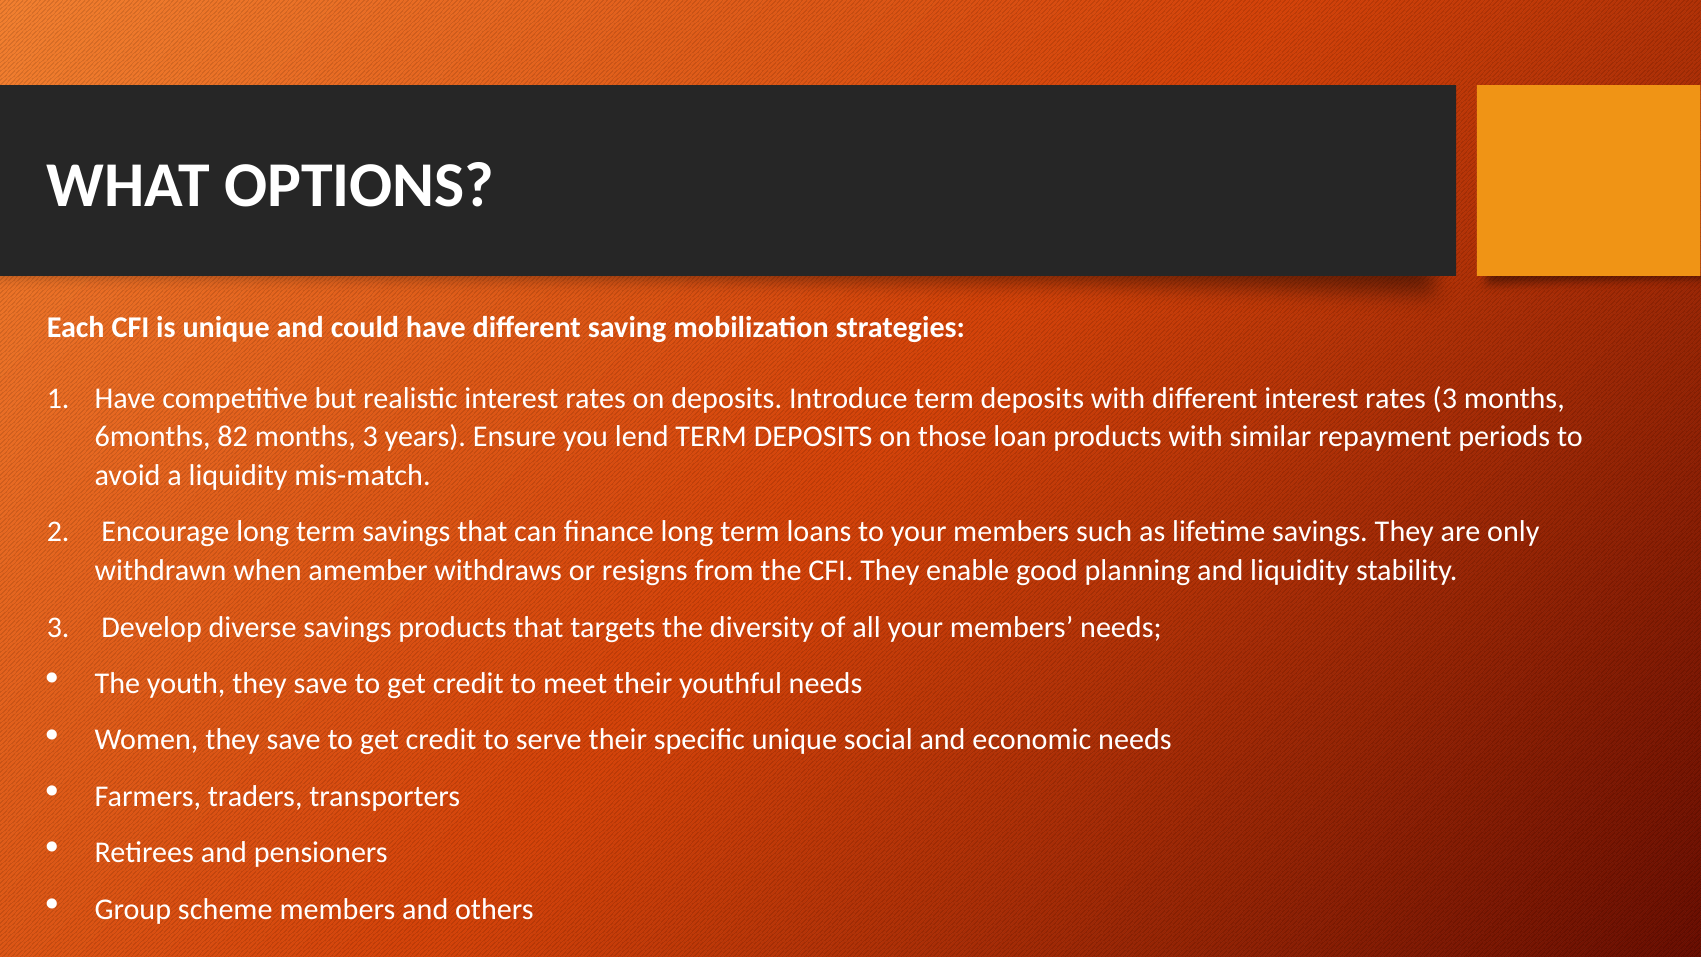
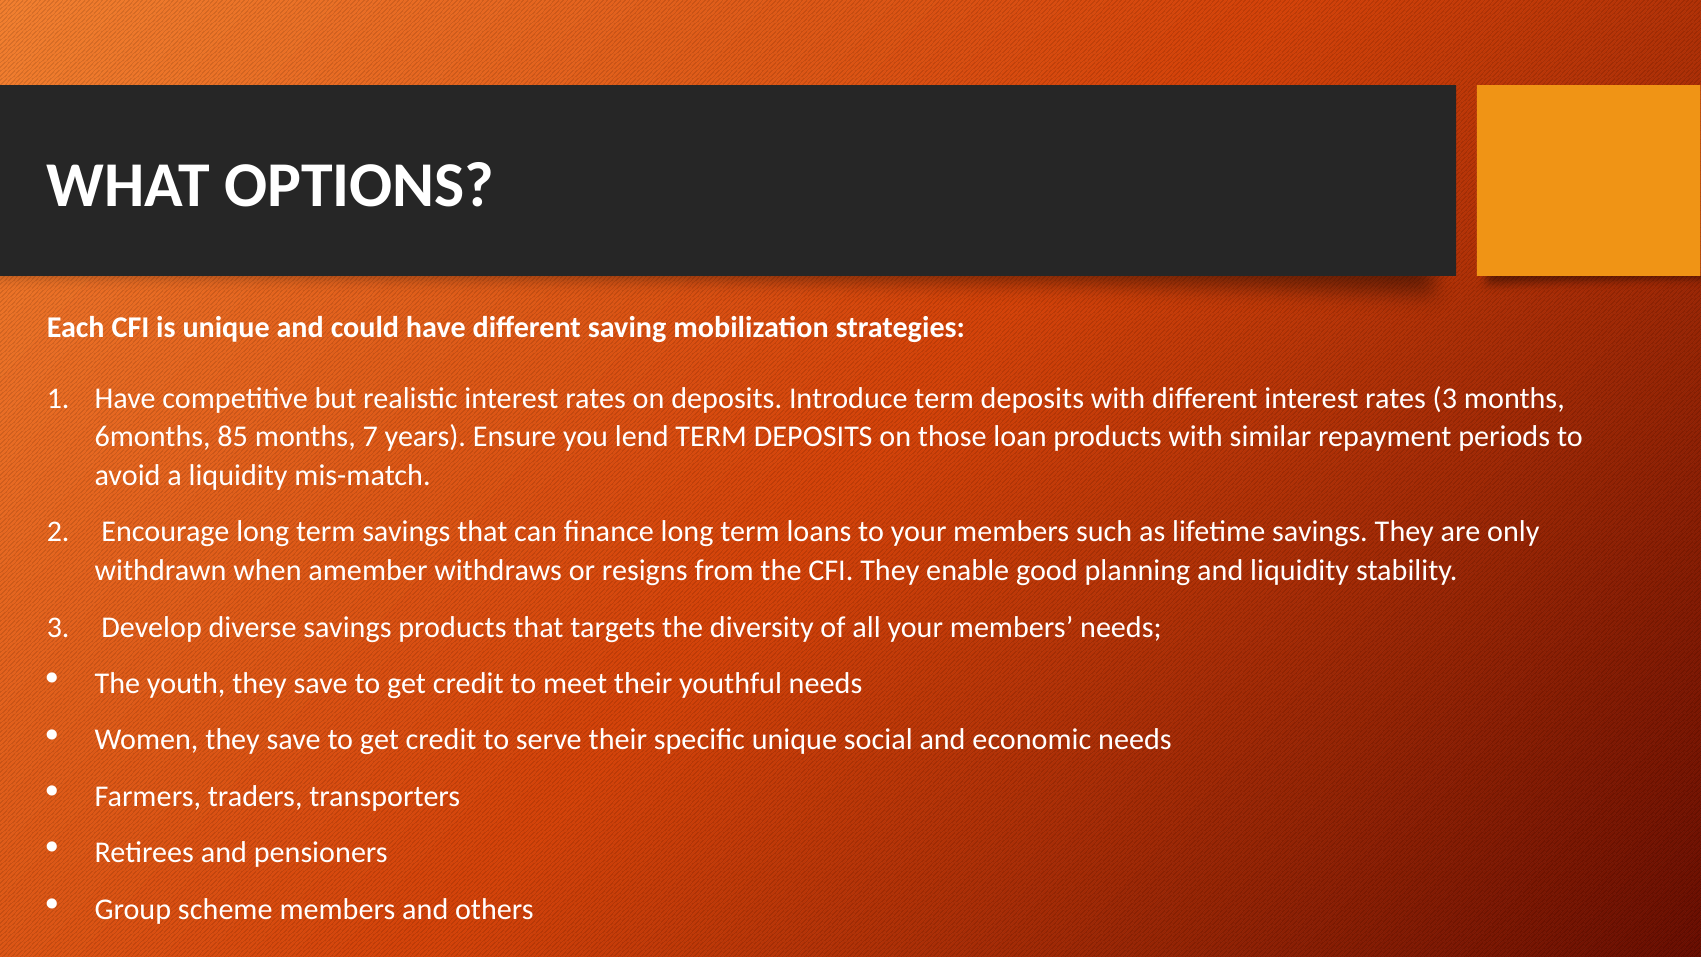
82: 82 -> 85 (233, 437)
months 3: 3 -> 7 (370, 437)
